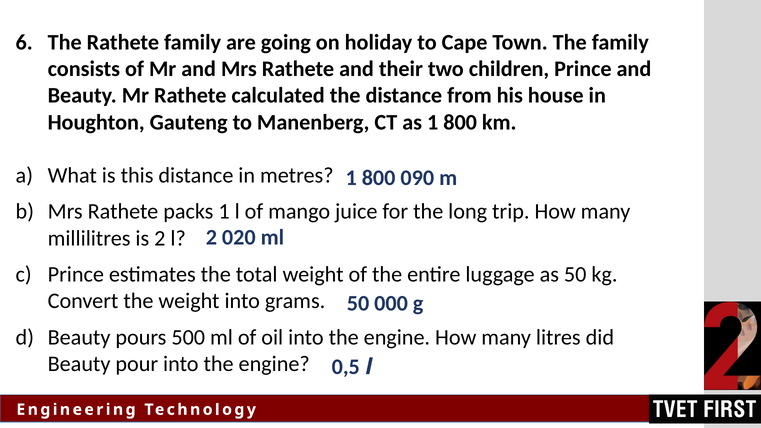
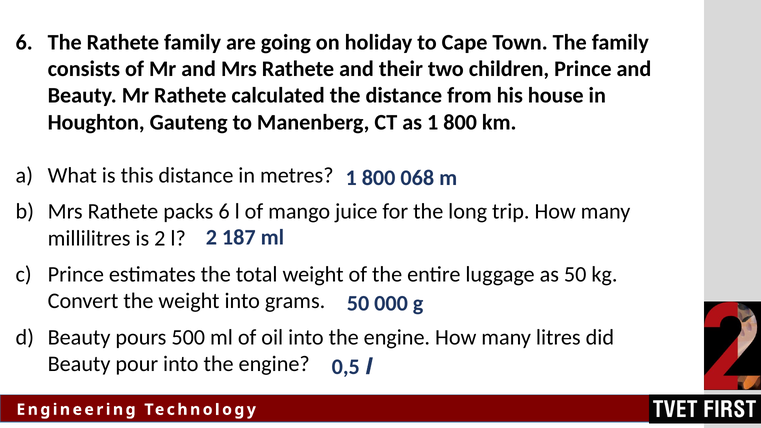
090: 090 -> 068 (417, 178)
packs 1: 1 -> 6 (224, 212)
020: 020 -> 187 (239, 238)
